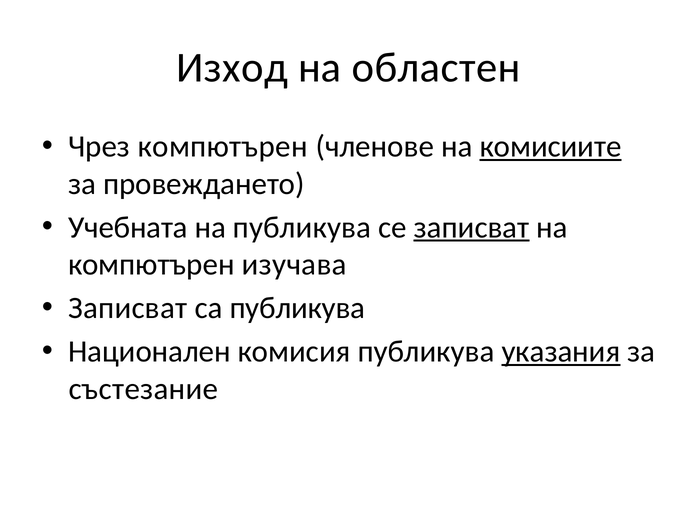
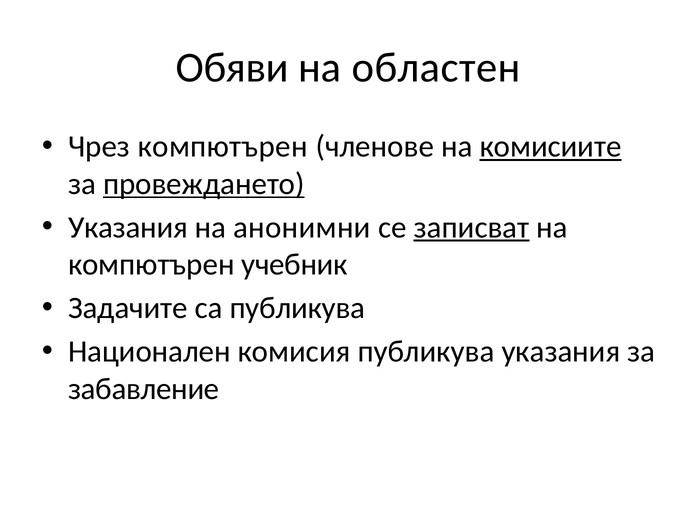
Изход: Изход -> Обяви (232, 68)
провеждането underline: none -> present (204, 184)
Учебната: Учебната -> Указания (128, 227)
на публикува: публикува -> анонимни (302, 227)
изучава: изучава -> учебник (295, 264)
Записват: Записват -> Задачите (128, 308)
указания underline: present -> none (561, 351)
състезание: състезание -> забавление (144, 388)
